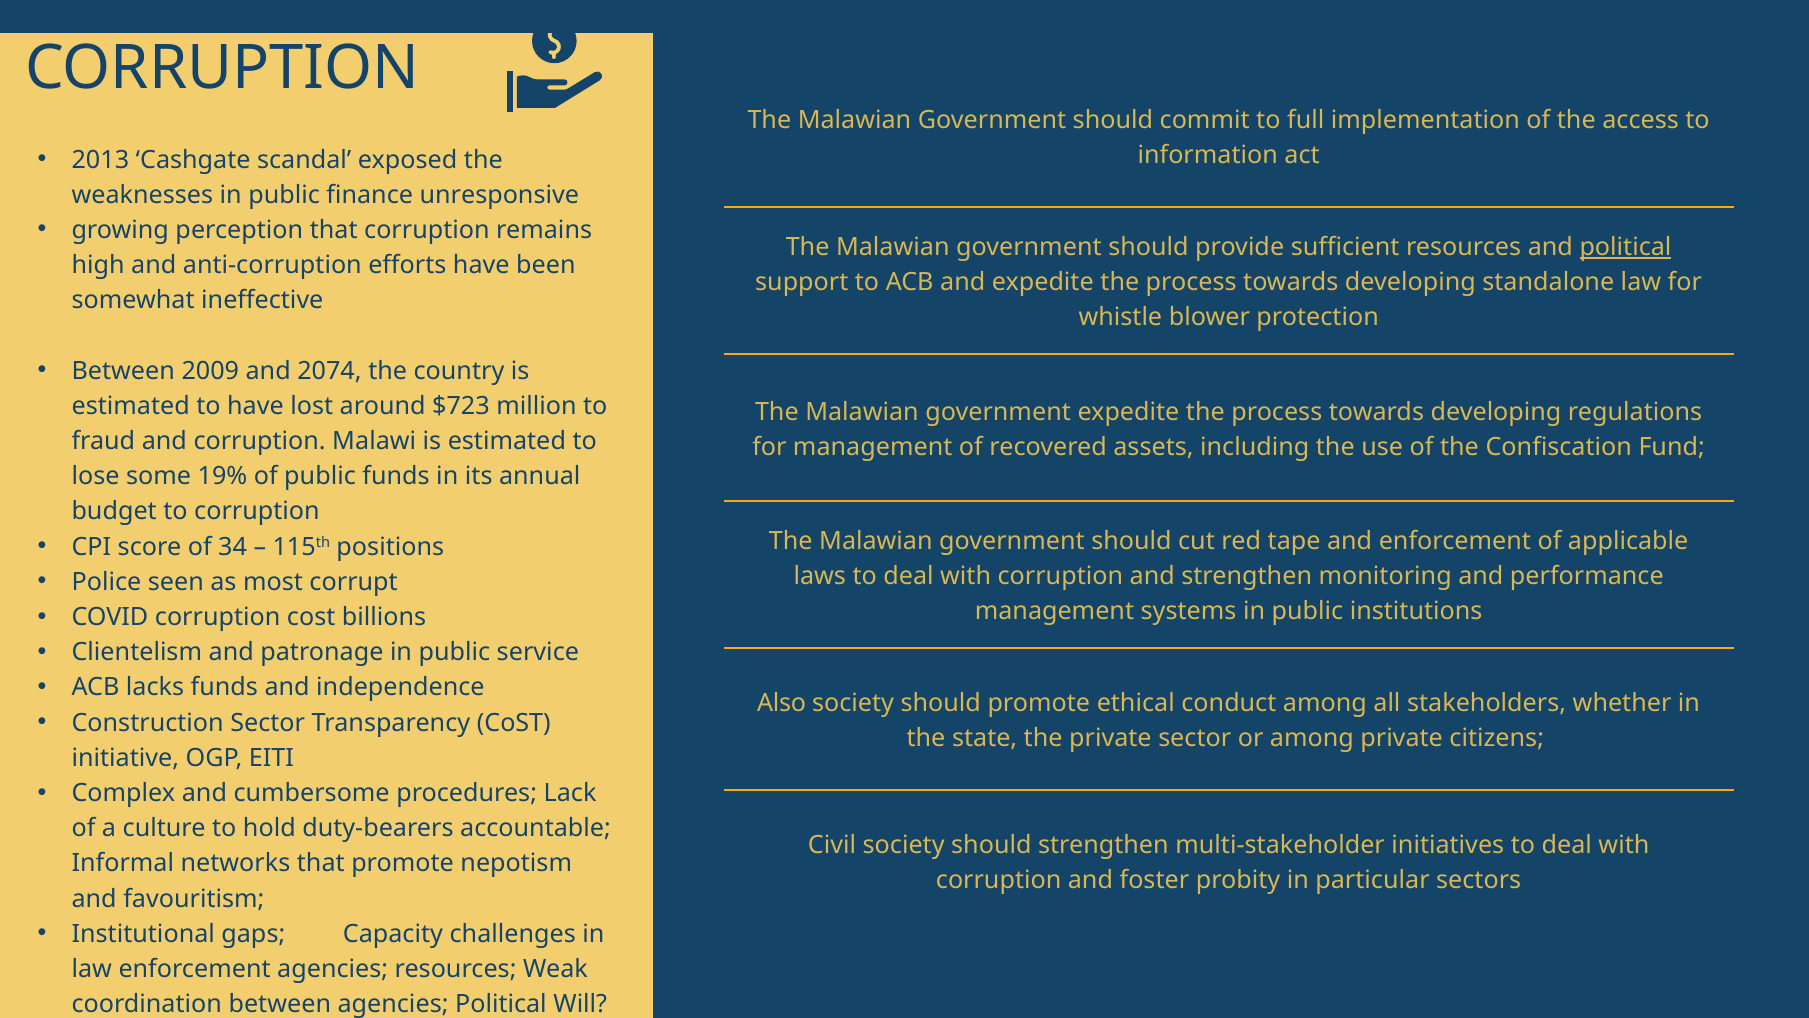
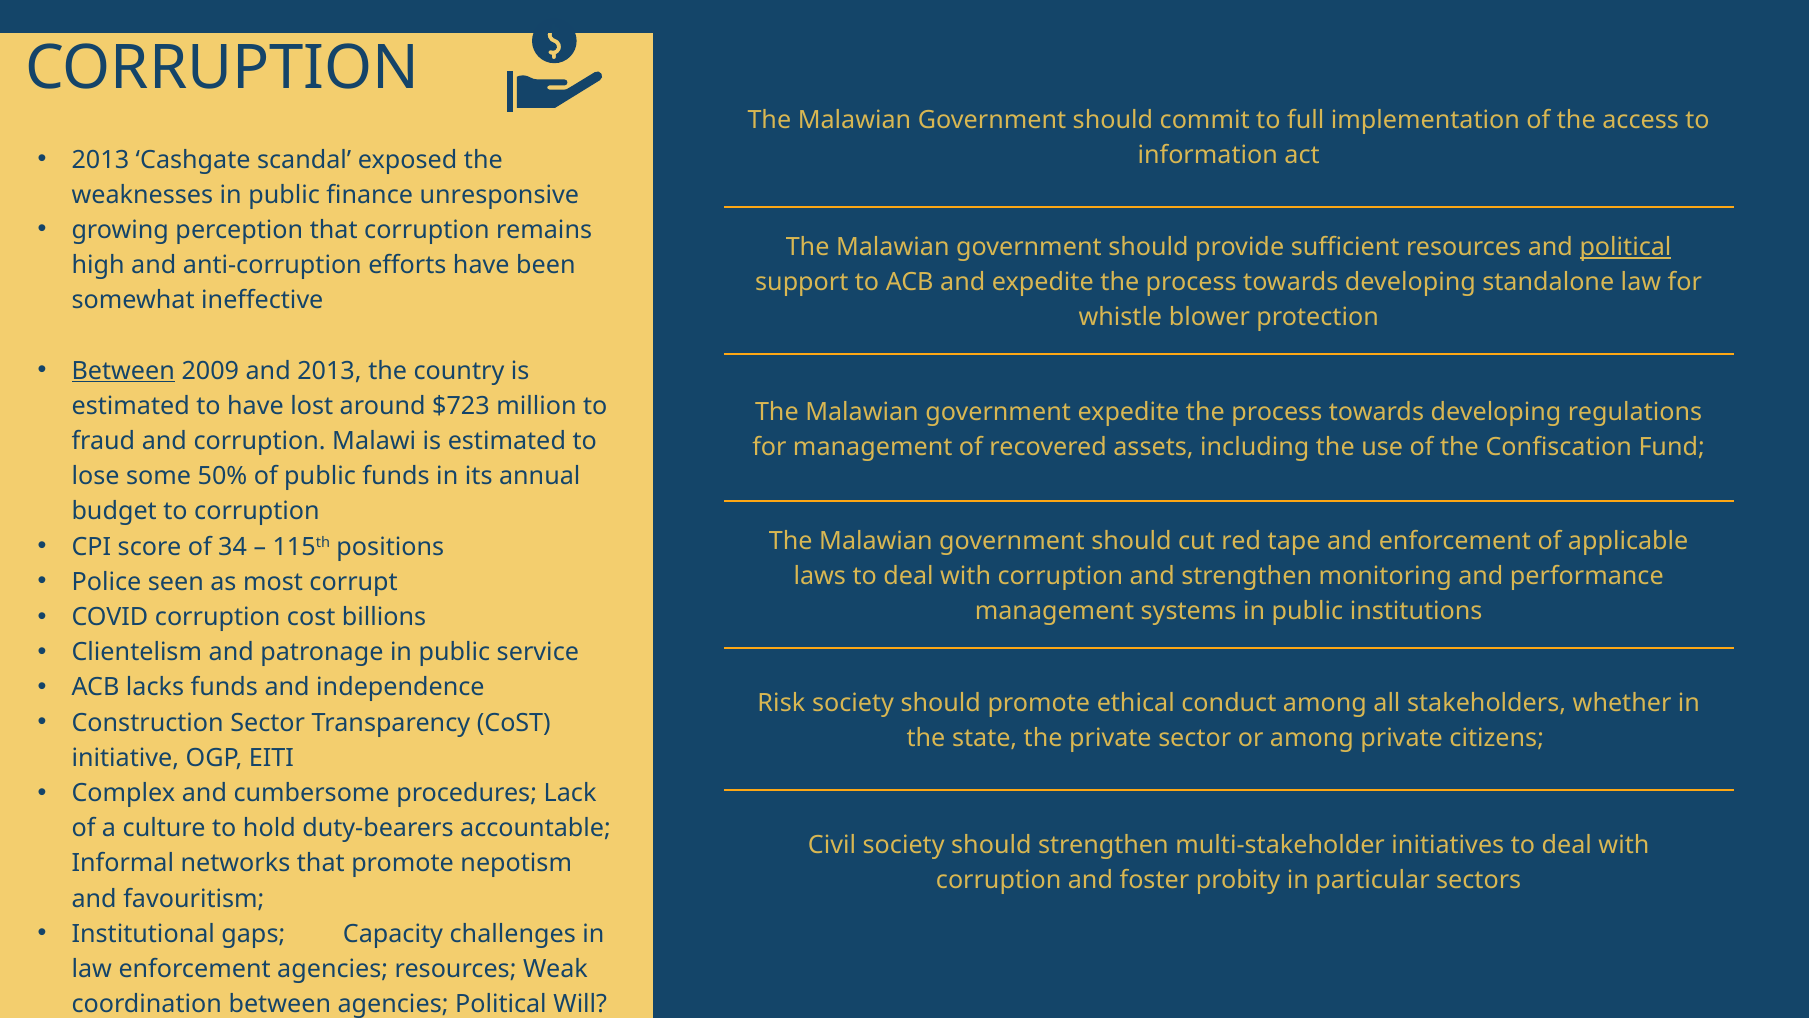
Between underline: none -> present (123, 371)
and 2074: 2074 -> 2013 (329, 371)
19%: 19% -> 50% (222, 476)
Also: Also -> Risk (781, 703)
